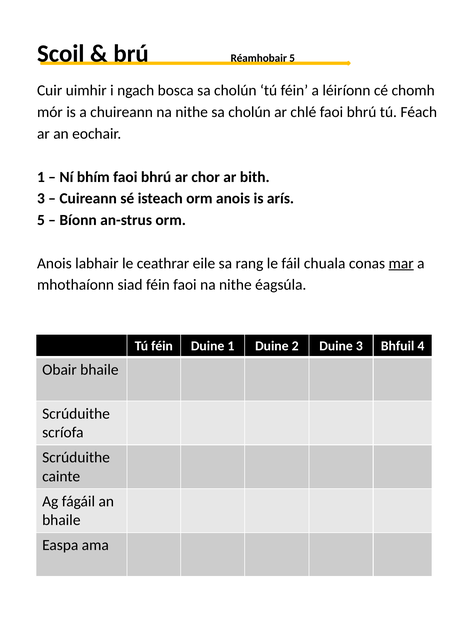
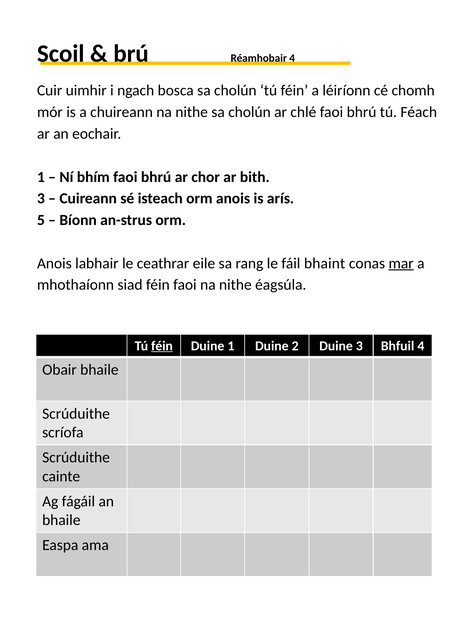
Réamhobair 5: 5 -> 4 (292, 58)
chuala: chuala -> bhaint (325, 263)
féin underline: none -> present (162, 346)
